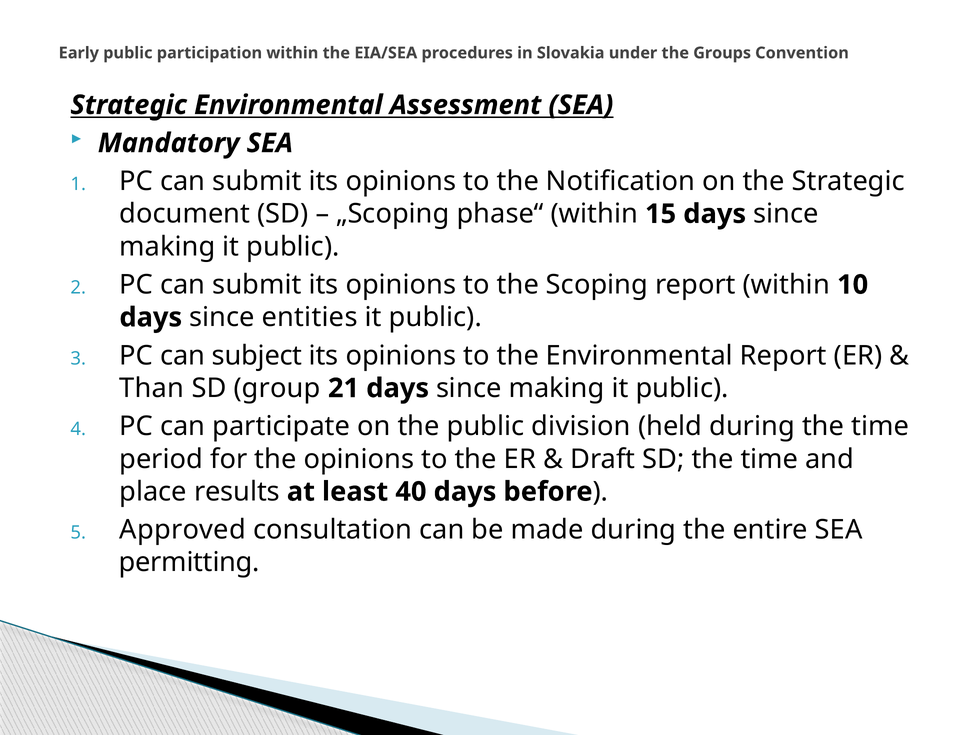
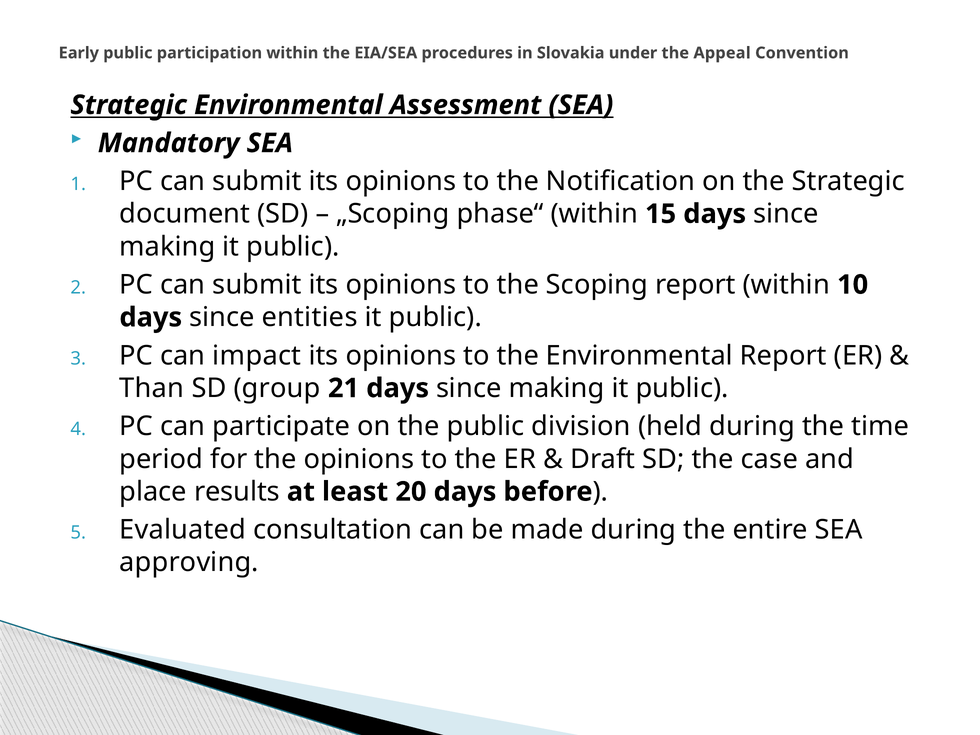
Groups: Groups -> Appeal (722, 53)
subject: subject -> impact (257, 356)
SD the time: time -> case (769, 459)
40: 40 -> 20 (411, 492)
Approved: Approved -> Evaluated (183, 530)
permitting: permitting -> approving (189, 562)
